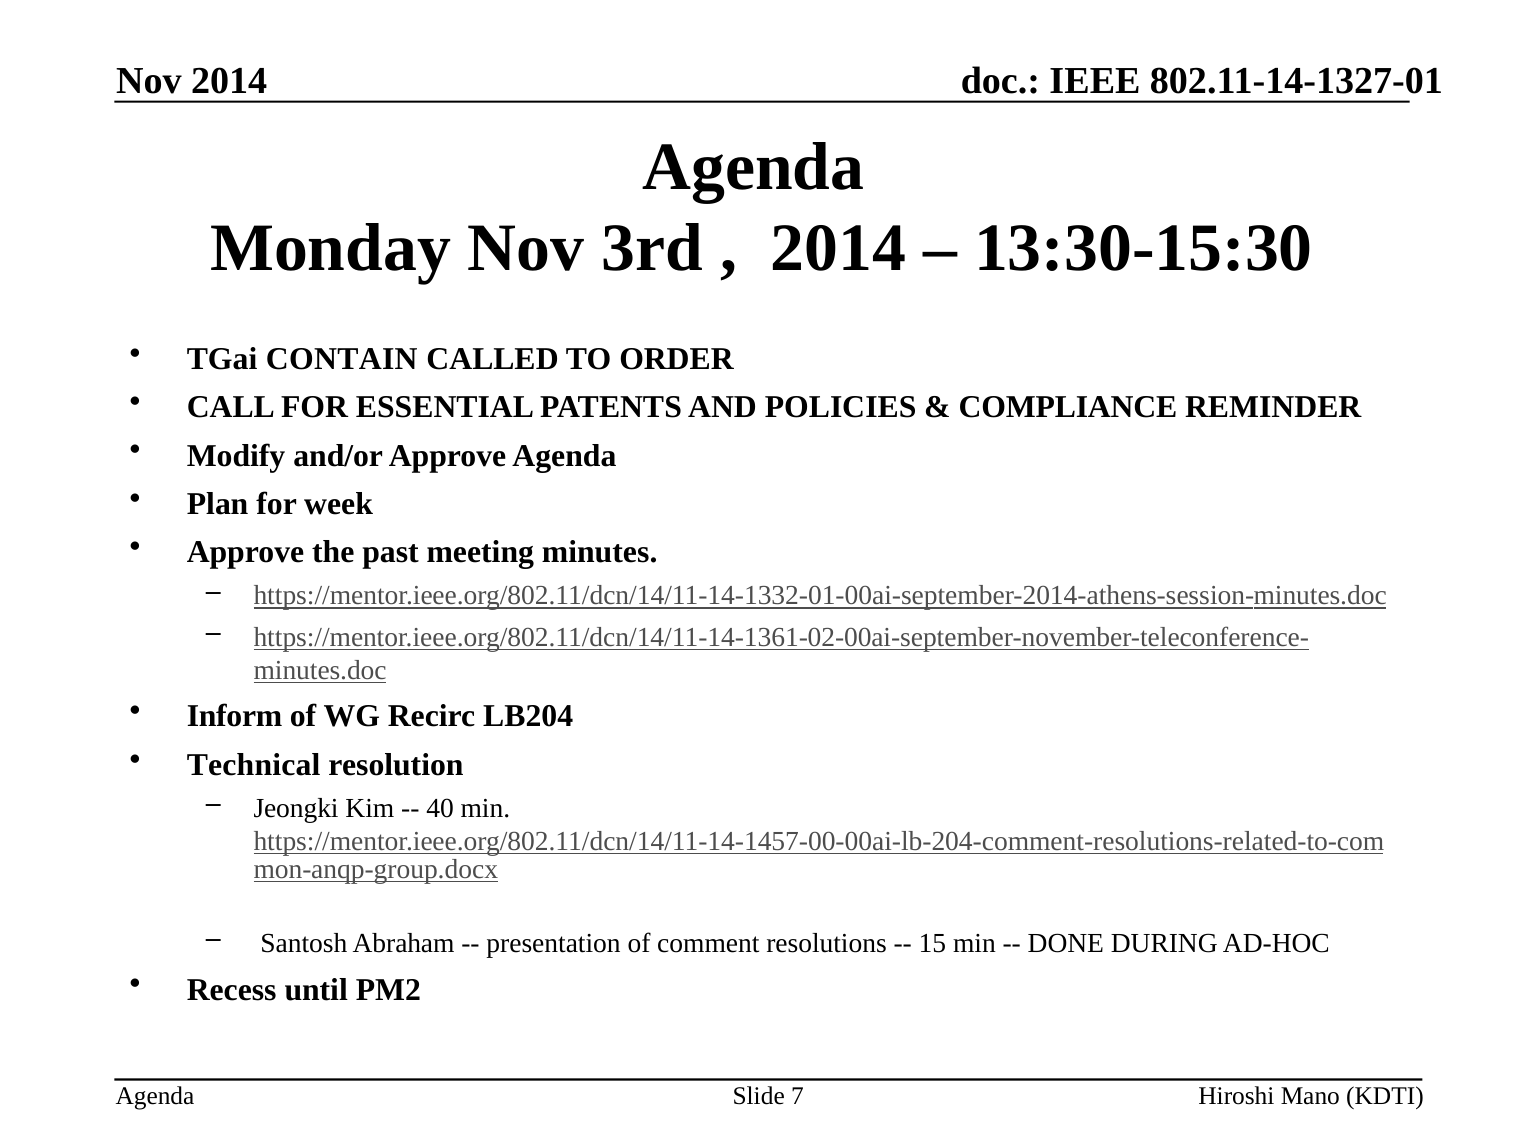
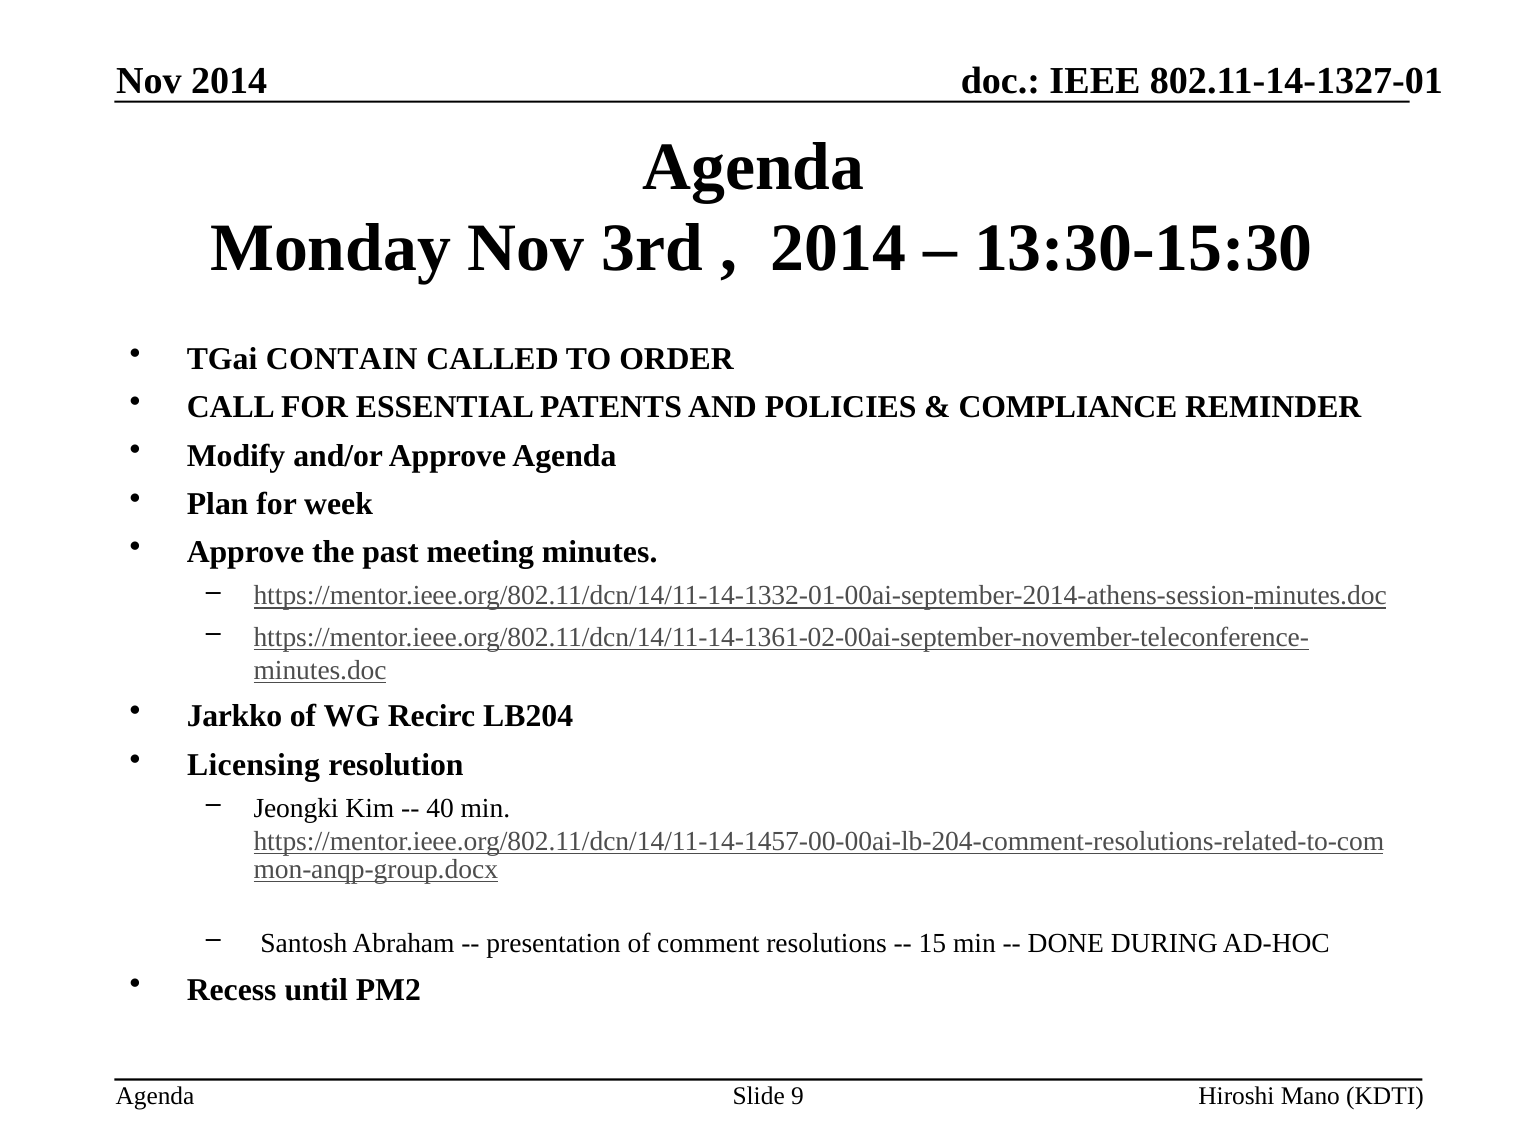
Inform: Inform -> Jarkko (235, 716)
Technical: Technical -> Licensing (254, 765)
7: 7 -> 9 (798, 1096)
